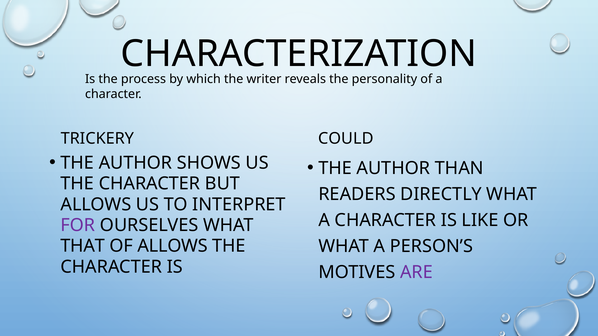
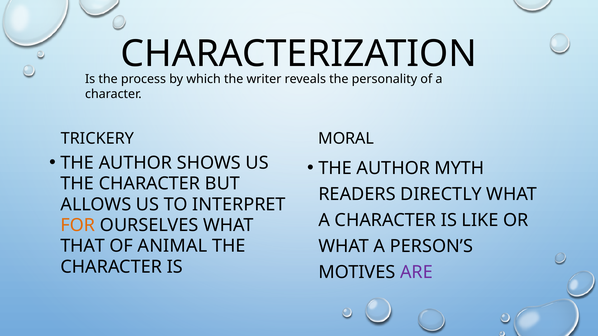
COULD: COULD -> MORAL (346, 139)
THAN: THAN -> MYTH (459, 168)
FOR colour: purple -> orange (78, 226)
OF ALLOWS: ALLOWS -> ANIMAL (172, 246)
